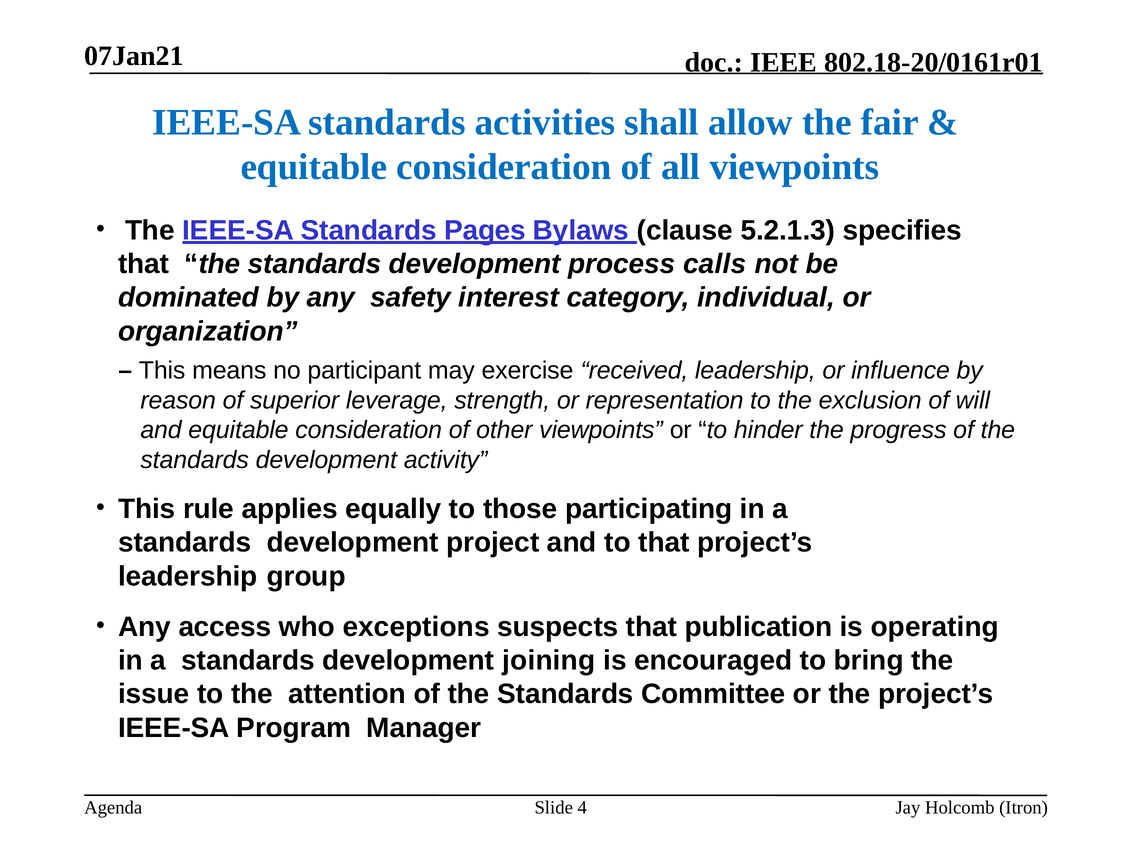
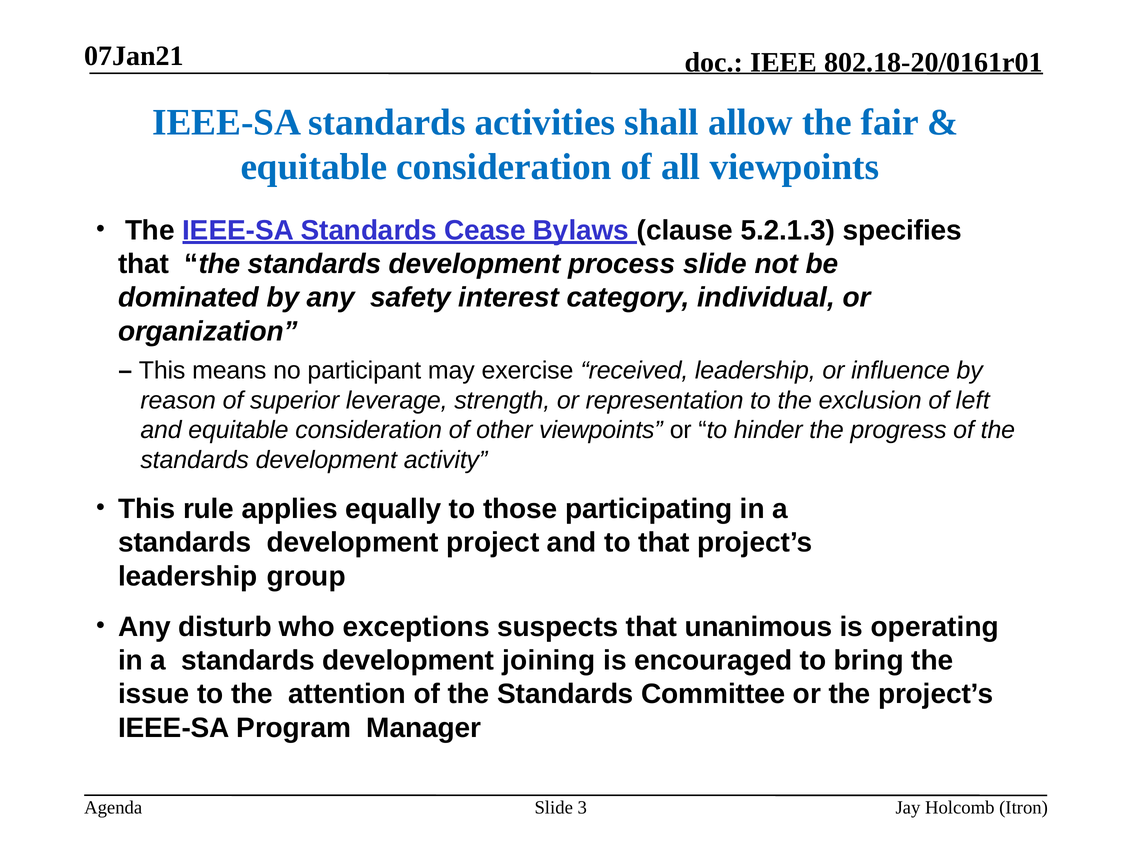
Pages: Pages -> Cease (485, 230)
process calls: calls -> slide (715, 264)
will: will -> left (973, 400)
access: access -> disturb (225, 626)
publication: publication -> unanimous (759, 626)
4: 4 -> 3 (582, 807)
